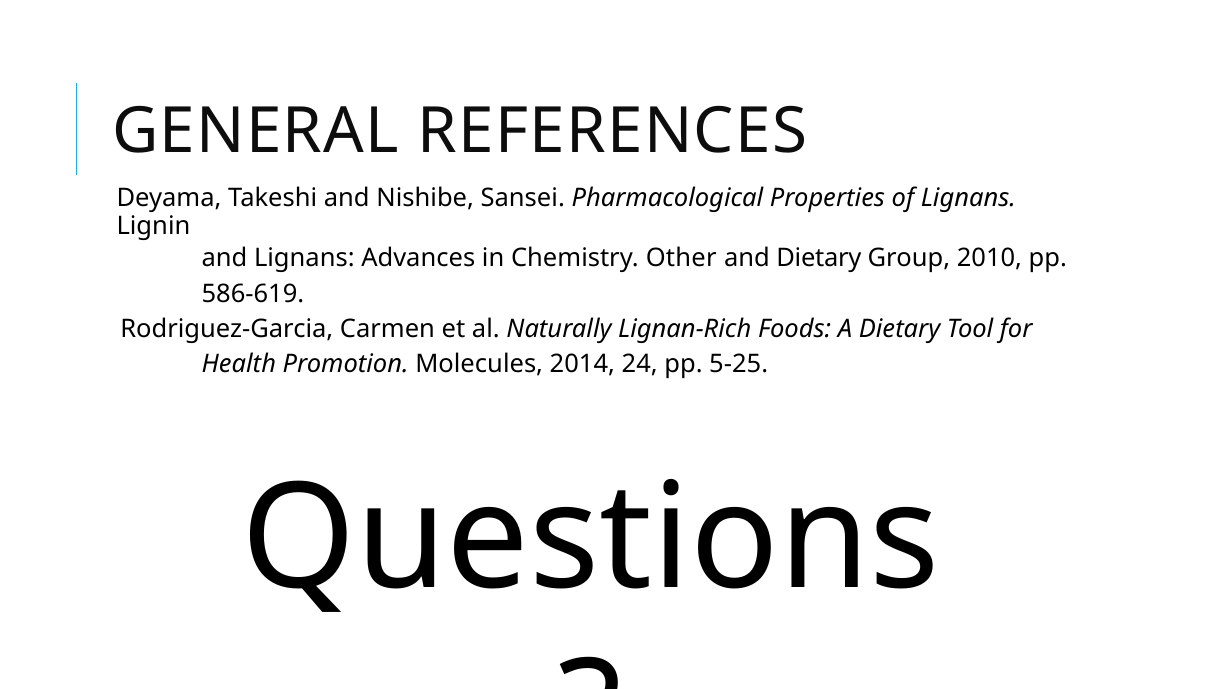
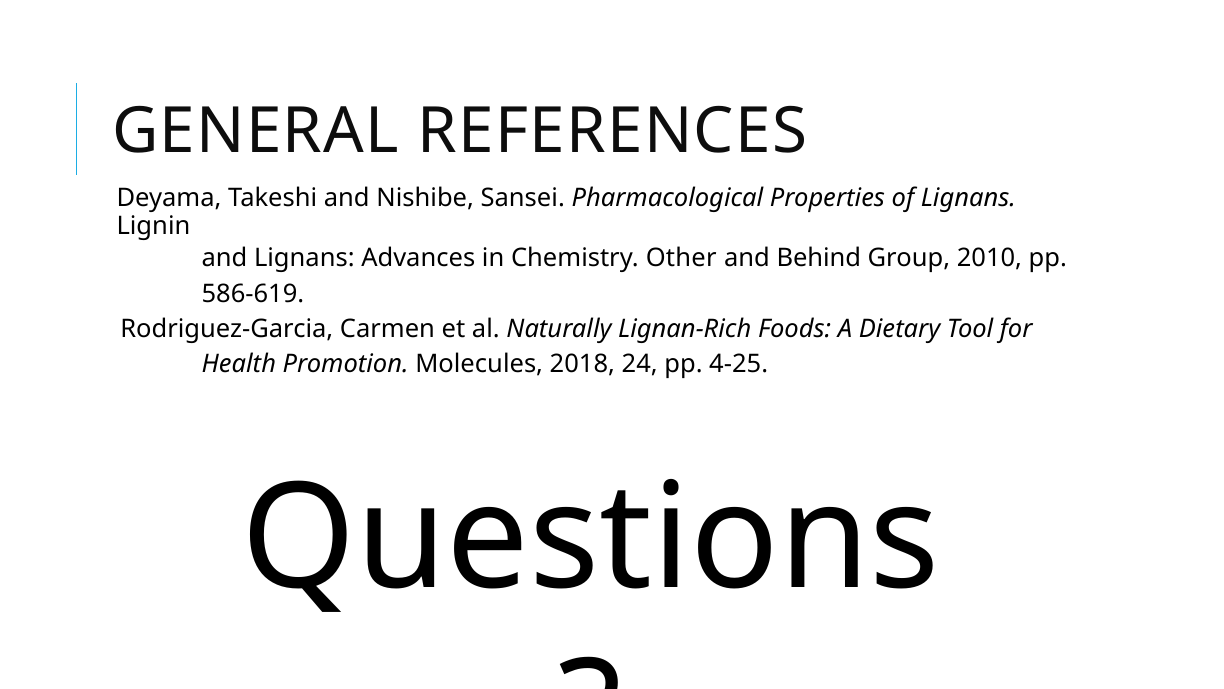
and Dietary: Dietary -> Behind (819, 258)
2014: 2014 -> 2018 (582, 364)
5-25: 5-25 -> 4-25 (739, 364)
